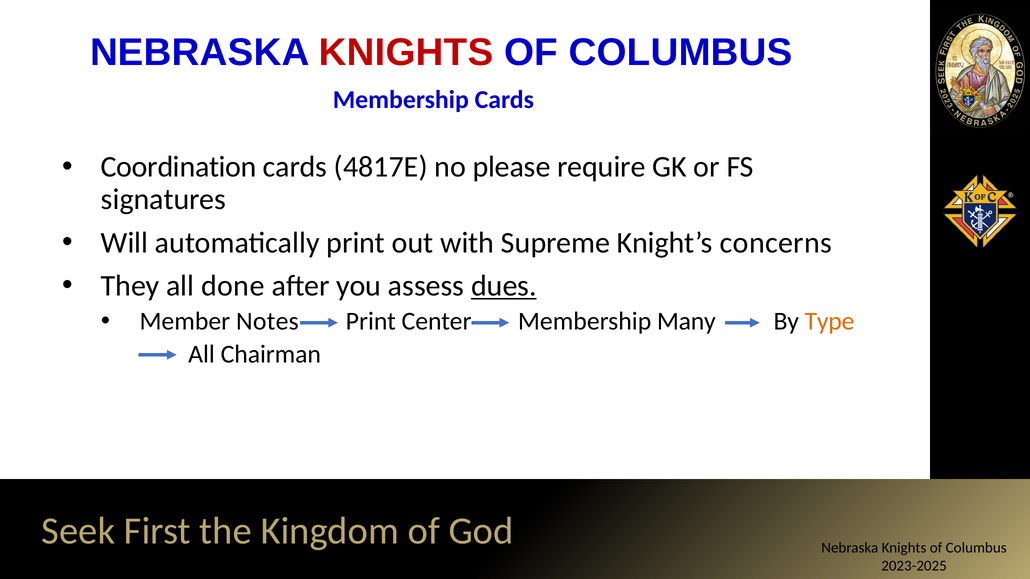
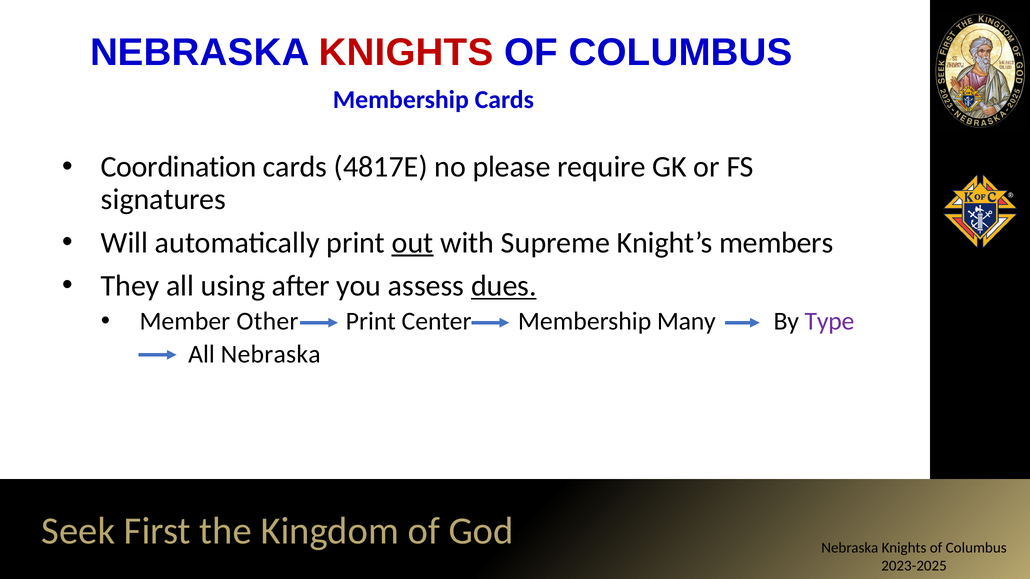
out underline: none -> present (413, 243)
concerns: concerns -> members (776, 243)
done: done -> using (233, 286)
Notes: Notes -> Other (267, 321)
Type colour: orange -> purple (829, 321)
All Chairman: Chairman -> Nebraska (271, 355)
